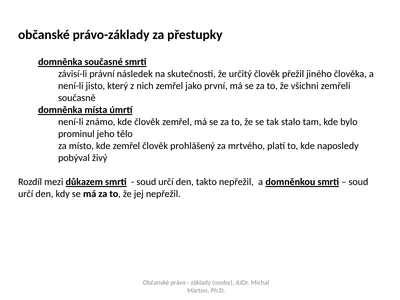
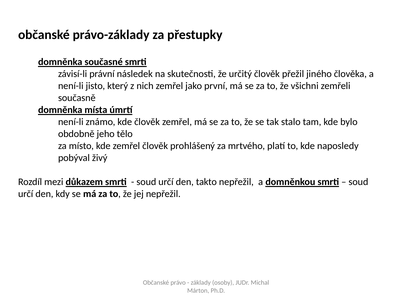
prominul: prominul -> obdobně (76, 134)
